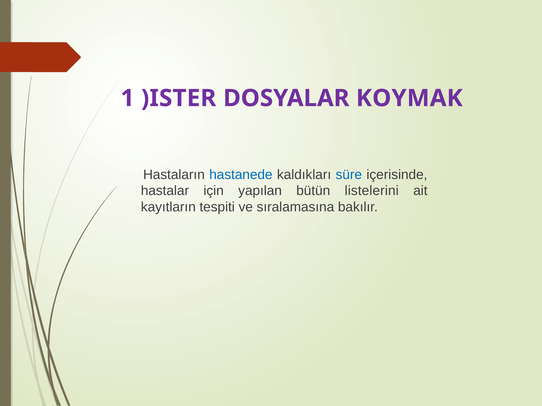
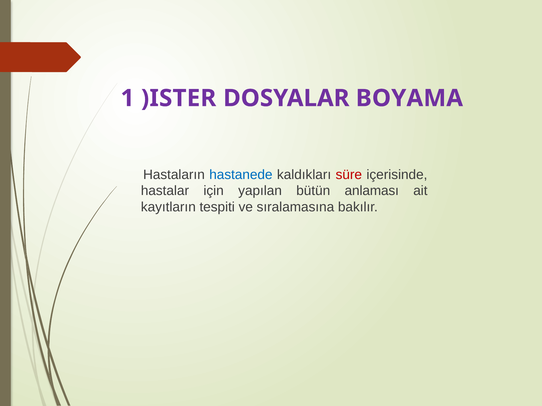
KOYMAK: KOYMAK -> BOYAMA (409, 98)
süre colour: blue -> red (349, 175)
listelerini: listelerini -> anlaması (372, 191)
